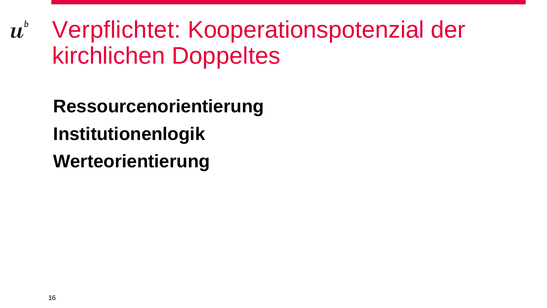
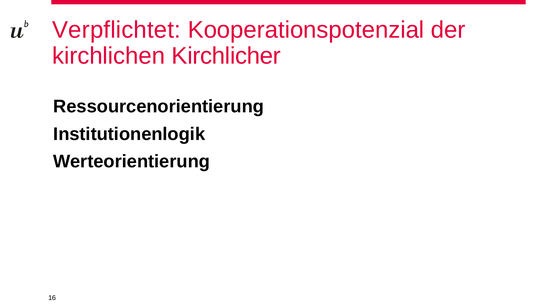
Doppeltes: Doppeltes -> Kirchlicher (226, 56)
